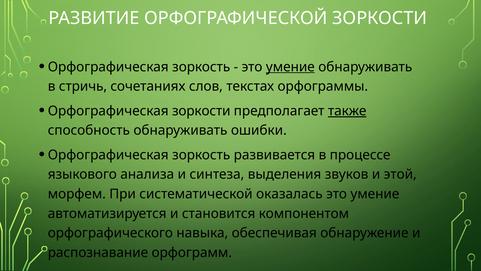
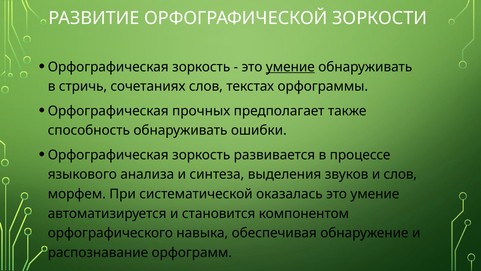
Орфографическая зоркости: зоркости -> прочных (201, 111)
также underline: present -> none (347, 111)
и этой: этой -> слов (400, 174)
